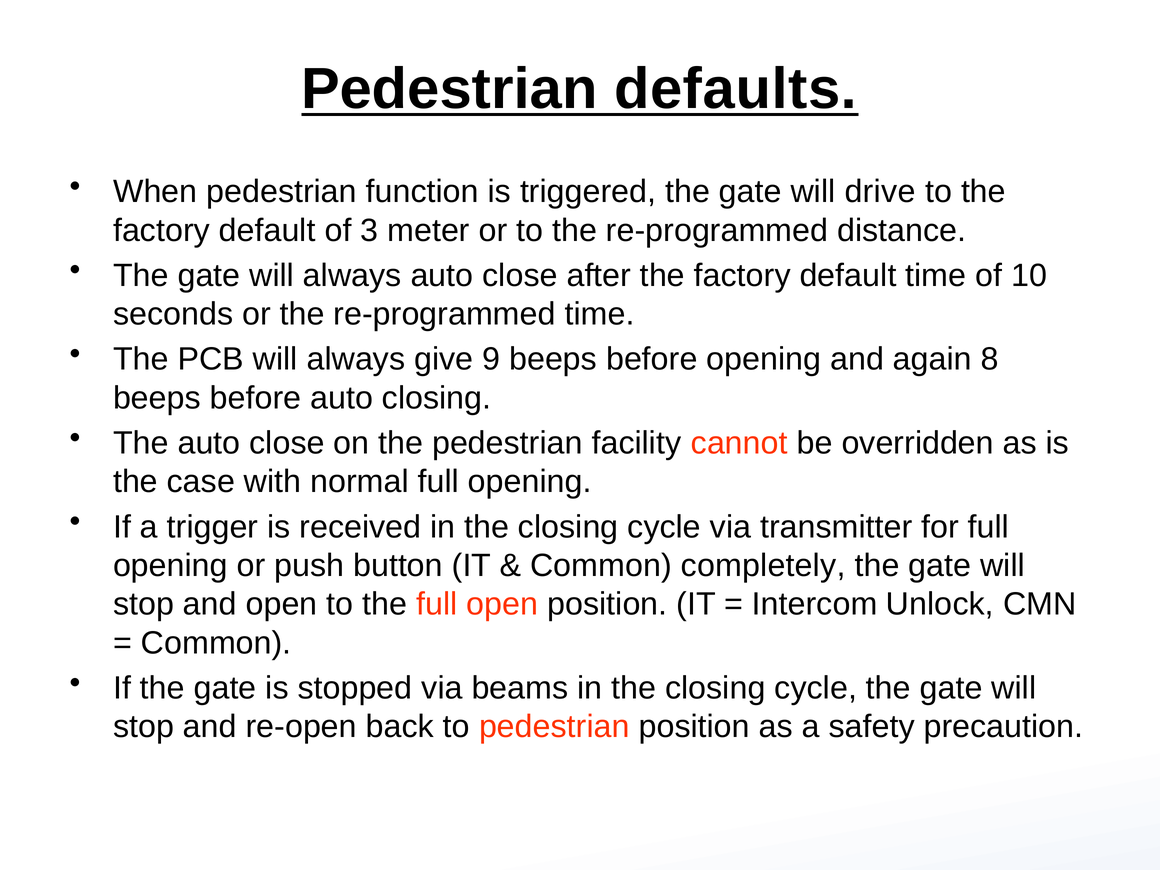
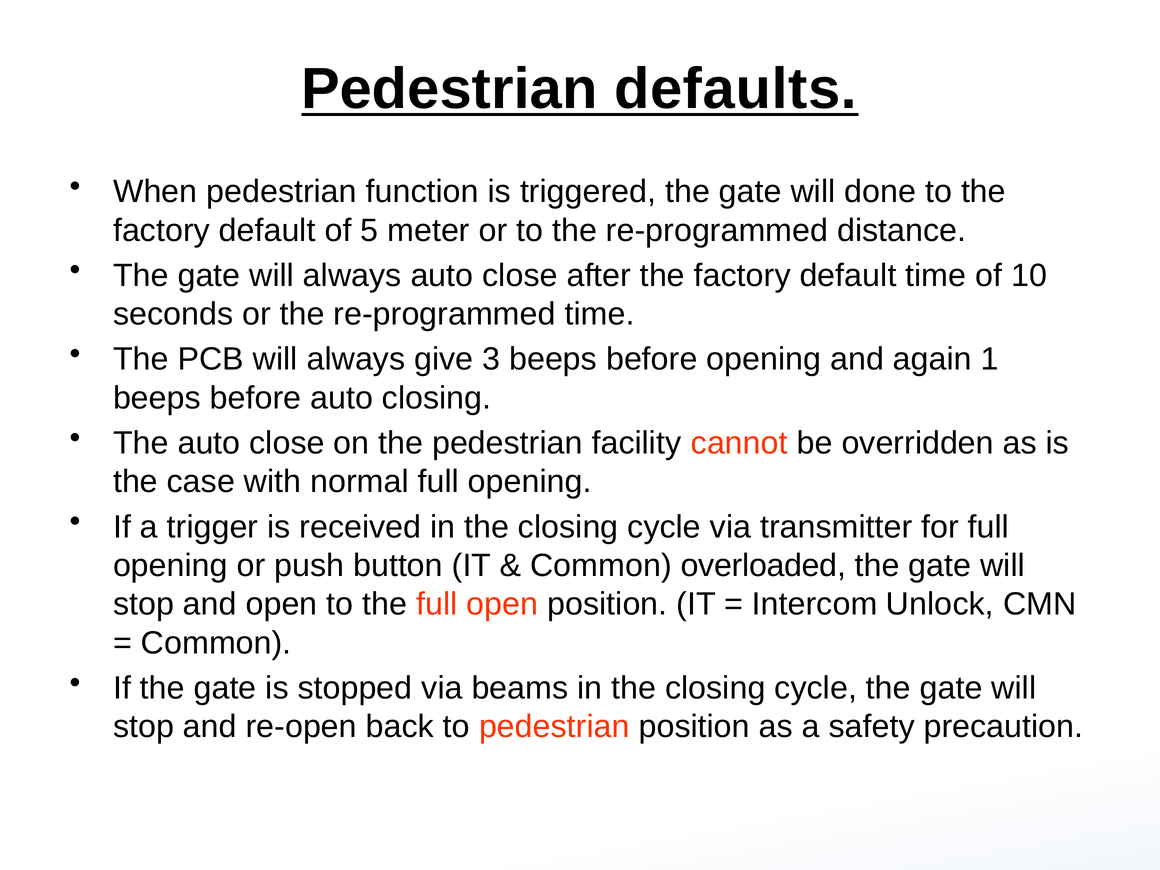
drive: drive -> done (880, 192)
3: 3 -> 5 (369, 230)
9: 9 -> 3 (491, 359)
8: 8 -> 1 (990, 359)
completely: completely -> overloaded (763, 566)
